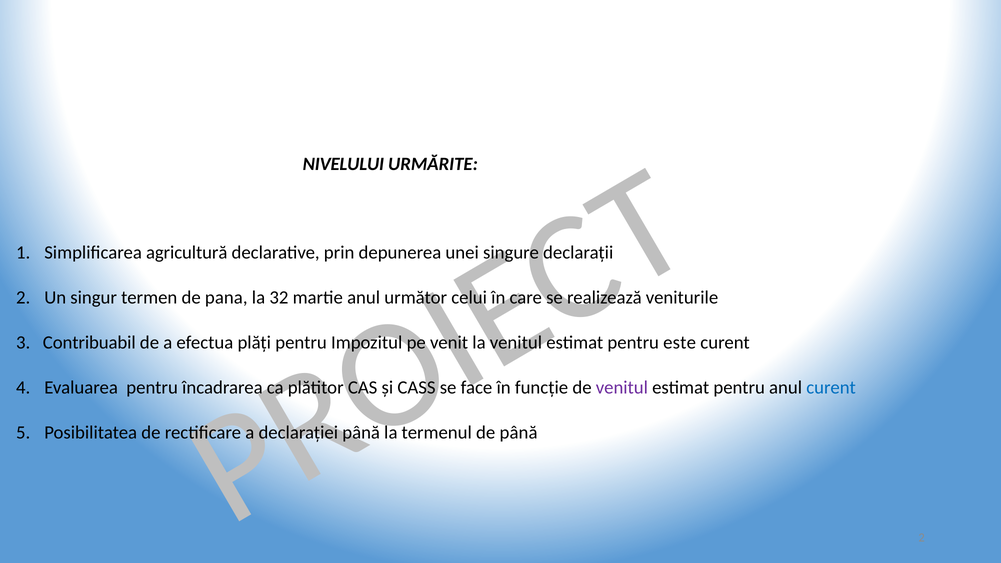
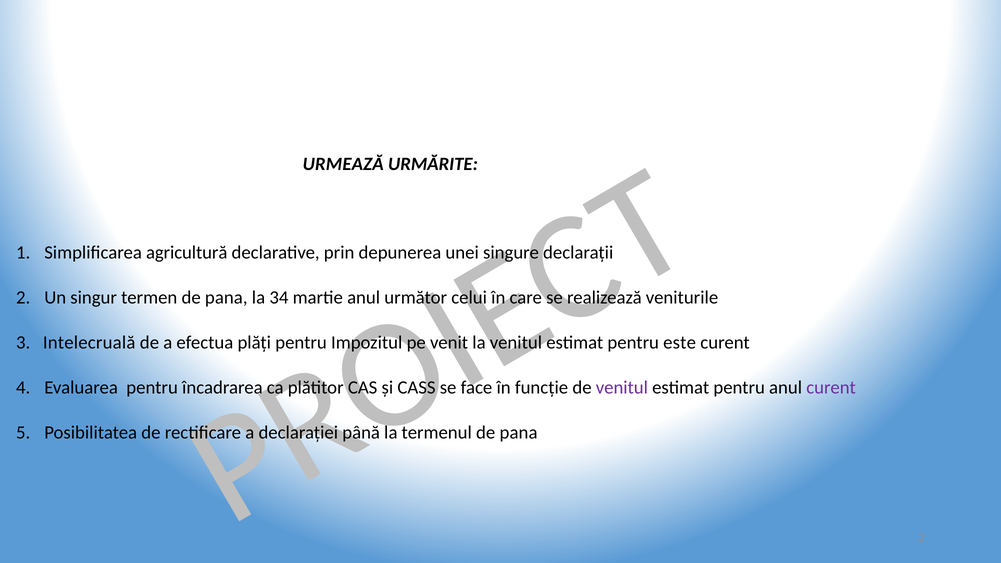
NIVELULUI: NIVELULUI -> URMEAZĂ (343, 164)
32: 32 -> 34 (279, 297)
Contribuabil: Contribuabil -> Intelecruală (89, 342)
curent colour: blue -> purple (831, 388)
până: până -> pana (519, 433)
